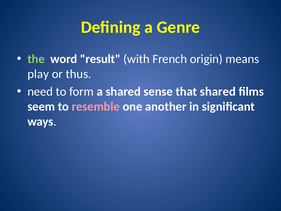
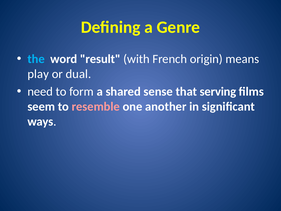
the colour: light green -> light blue (36, 59)
thus: thus -> dual (78, 74)
that shared: shared -> serving (218, 91)
